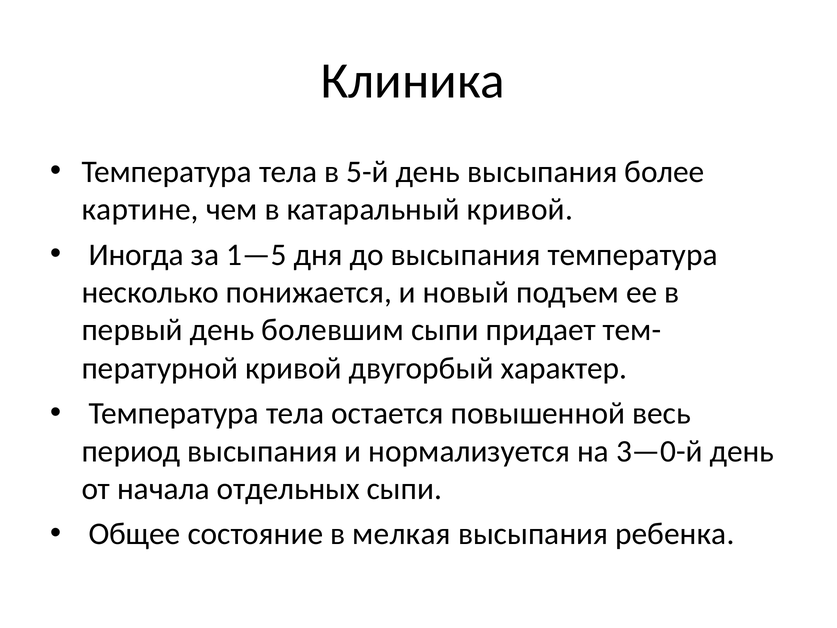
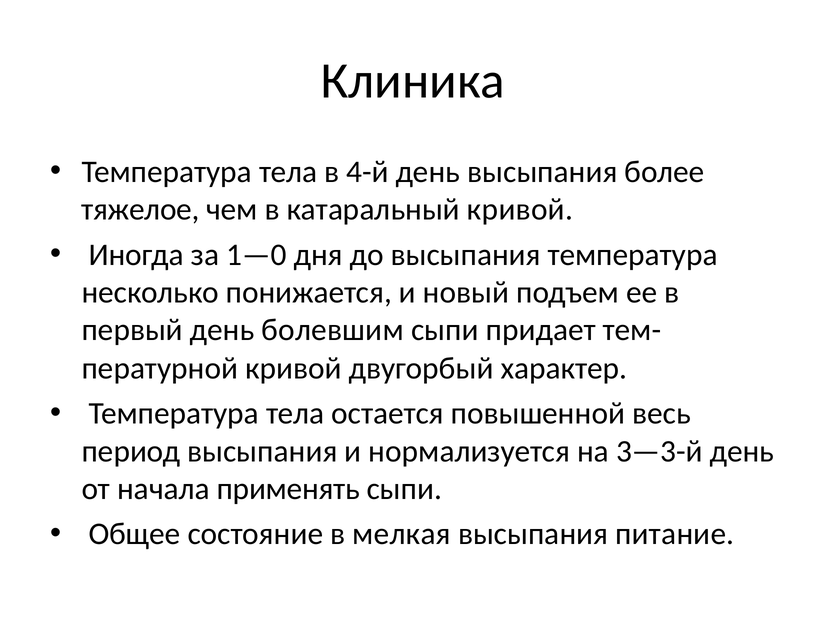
5-й: 5-й -> 4-й (367, 172)
картине: картине -> тяжелое (140, 209)
1—5: 1—5 -> 1—0 (256, 255)
3—0-й: 3—0-й -> 3—3-й (659, 451)
отдельных: отдельных -> применять (288, 489)
ребенка: ребенка -> питание (675, 534)
